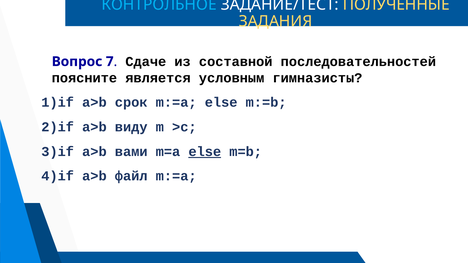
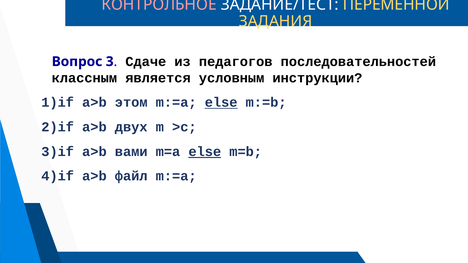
КОНТРОЛЬНОЕ colour: light blue -> pink (159, 5)
ПОЛУЧЕННЫЕ: ПОЛУЧЕННЫЕ -> ПЕРЕМЕННОЙ (396, 5)
7: 7 -> 3 (110, 62)
составной: составной -> педагогов (236, 62)
поясните: поясните -> классным (84, 78)
гимназисты: гимназисты -> инструкции (317, 78)
срок: срок -> этом (131, 103)
else underline: none -> present (221, 103)
виду: виду -> двух (131, 127)
